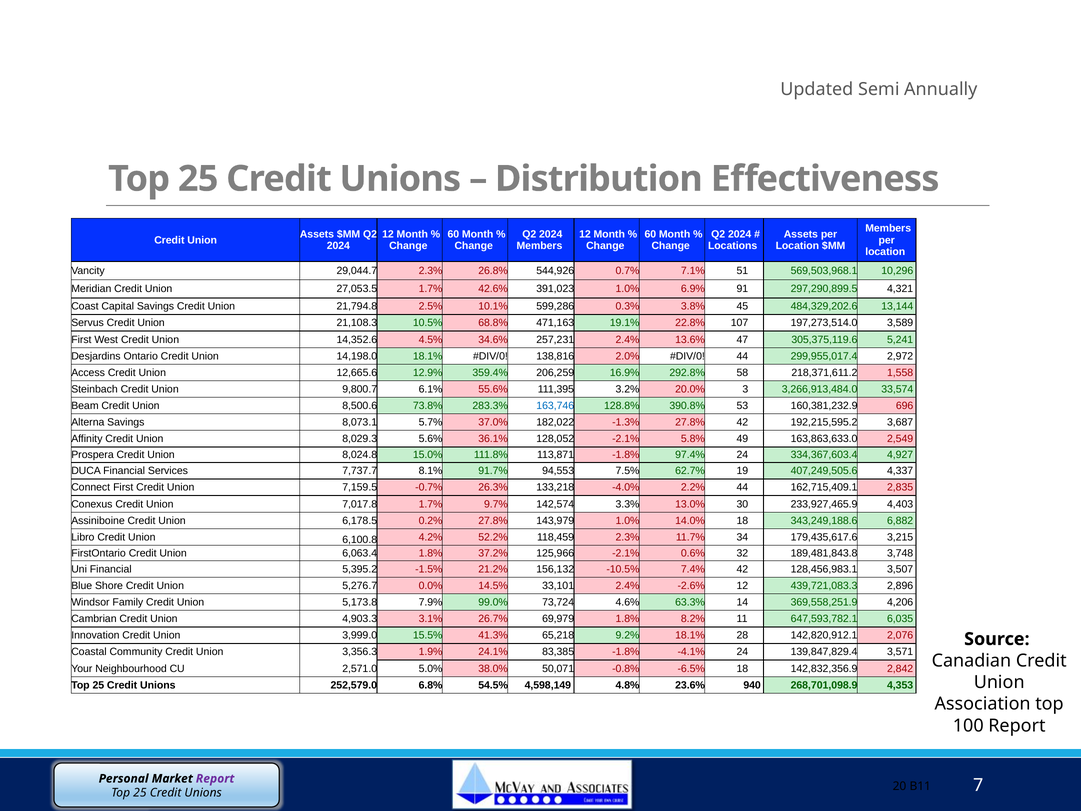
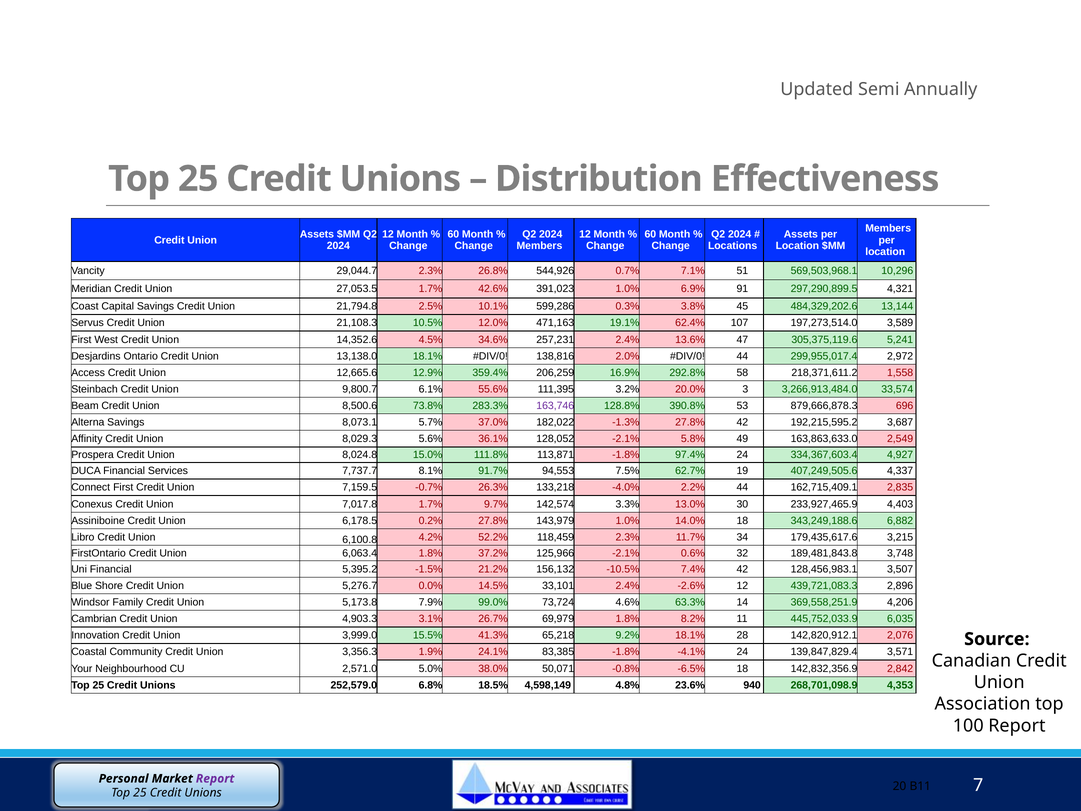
68.8%: 68.8% -> 12.0% (493, 323)
22.8%: 22.8% -> 62.4% (690, 323)
14,198.0: 14,198.0 -> 13,138.0 (357, 356)
163,746 colour: blue -> purple (555, 406)
160,381,232.9: 160,381,232.9 -> 879,666,878.3 (824, 406)
647,593,782.1: 647,593,782.1 -> 445,752,033.9 (824, 619)
54.5%: 54.5% -> 18.5% (493, 685)
